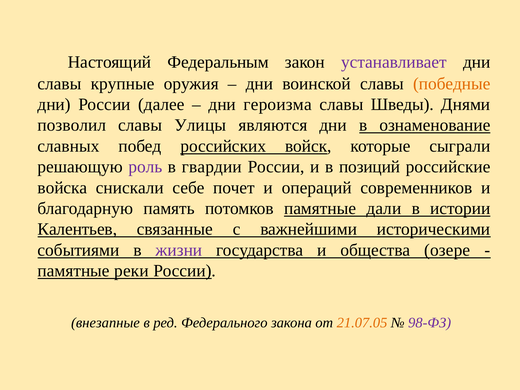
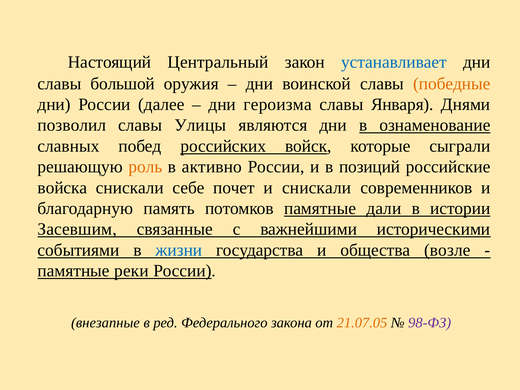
Федеральным: Федеральным -> Центральный (218, 62)
устанавливает colour: purple -> blue (394, 62)
крупные: крупные -> большой (123, 84)
Шведы: Шведы -> Января (402, 104)
роль colour: purple -> orange (145, 167)
гвардии: гвардии -> активно (212, 167)
и операций: операций -> снискали (317, 188)
Калентьев: Калентьев -> Засевшим (77, 229)
жизни colour: purple -> blue (179, 250)
озере: озере -> возле (447, 250)
